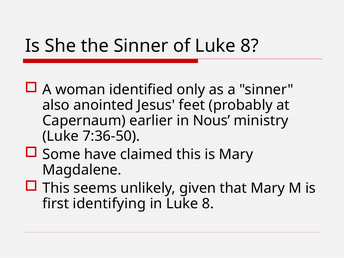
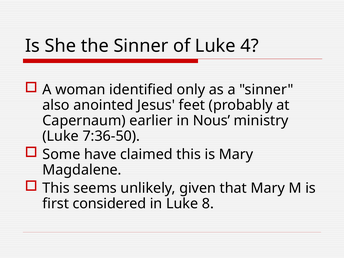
of Luke 8: 8 -> 4 (250, 46)
identifying: identifying -> considered (109, 204)
